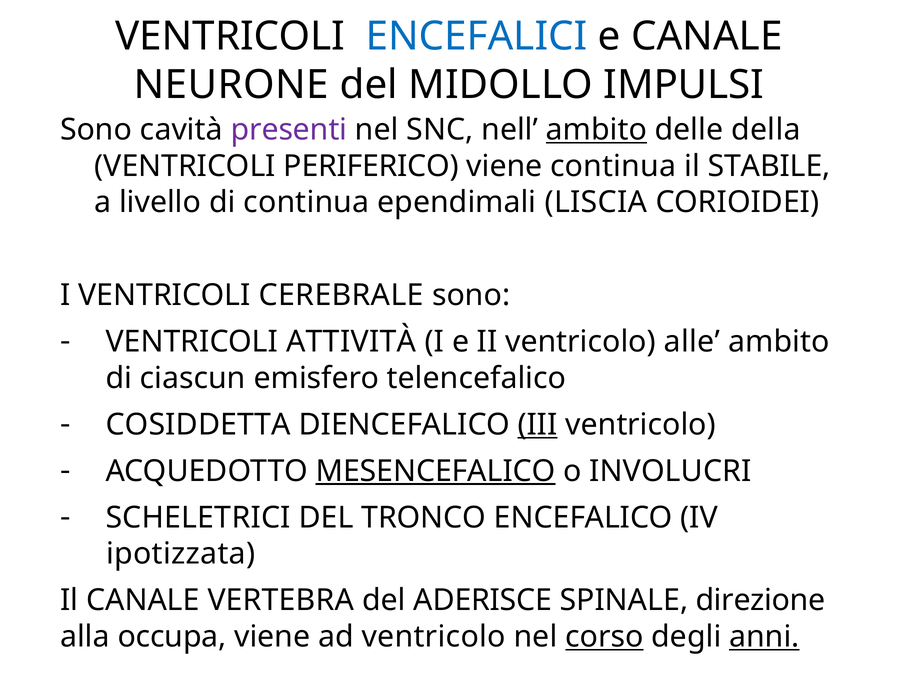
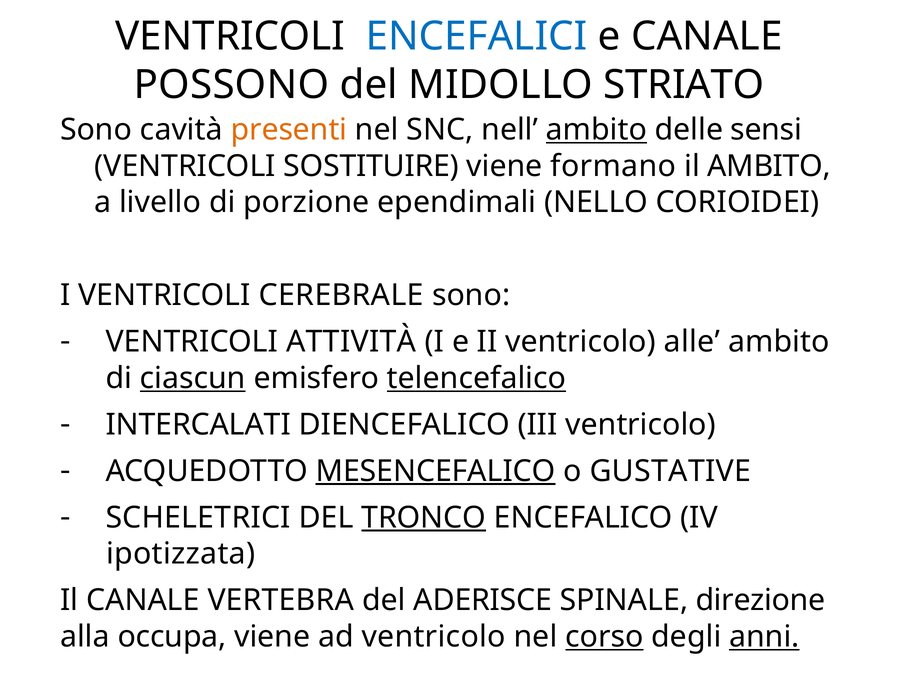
NEURONE: NEURONE -> POSSONO (231, 85)
IMPULSI: IMPULSI -> STRIATO (684, 85)
presenti colour: purple -> orange (289, 130)
della: della -> sensi (766, 130)
PERIFERICO: PERIFERICO -> SOSTITUIRE (371, 166)
viene continua: continua -> formano (613, 166)
il STABILE: STABILE -> AMBITO (769, 166)
di continua: continua -> porzione (306, 202)
LISCIA: LISCIA -> NELLO (596, 202)
ciascun underline: none -> present (193, 378)
telencefalico underline: none -> present (476, 378)
COSIDDETTA: COSIDDETTA -> INTERCALATI (198, 424)
III underline: present -> none (538, 424)
INVOLUCRI: INVOLUCRI -> GUSTATIVE (670, 471)
TRONCO underline: none -> present (424, 517)
